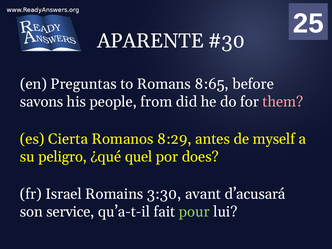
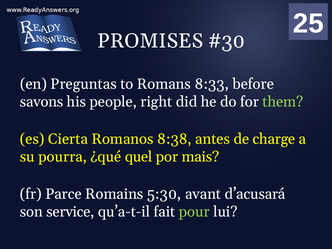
APARENTE: APARENTE -> PROMISES (150, 41)
8:65: 8:65 -> 8:33 (212, 84)
from: from -> right (156, 102)
them colour: pink -> light green (283, 102)
8:29: 8:29 -> 8:38 (174, 139)
myself: myself -> charge (274, 139)
peligro: peligro -> pourra (63, 157)
does: does -> mais (200, 157)
Israel: Israel -> Parce (63, 194)
3:30: 3:30 -> 5:30 (164, 194)
